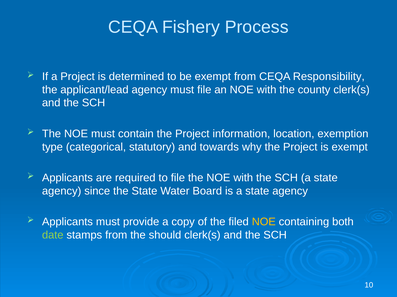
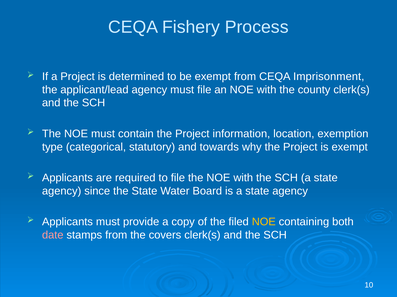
Responsibility: Responsibility -> Imprisonment (329, 77)
date colour: light green -> pink (53, 235)
should: should -> covers (165, 235)
